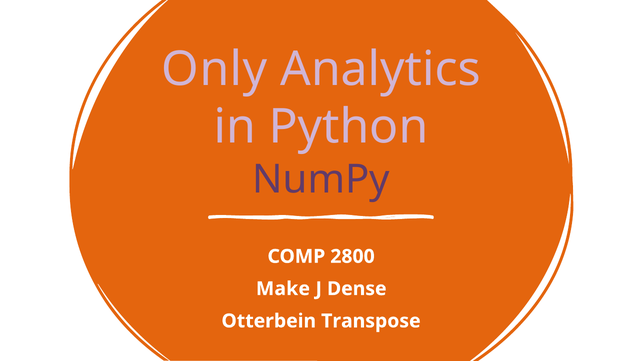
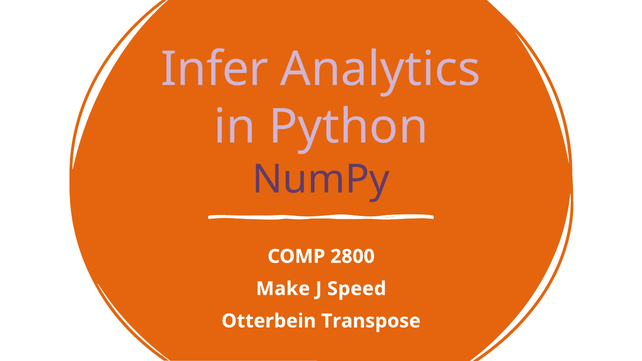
Only: Only -> Infer (215, 69)
Dense: Dense -> Speed (357, 289)
